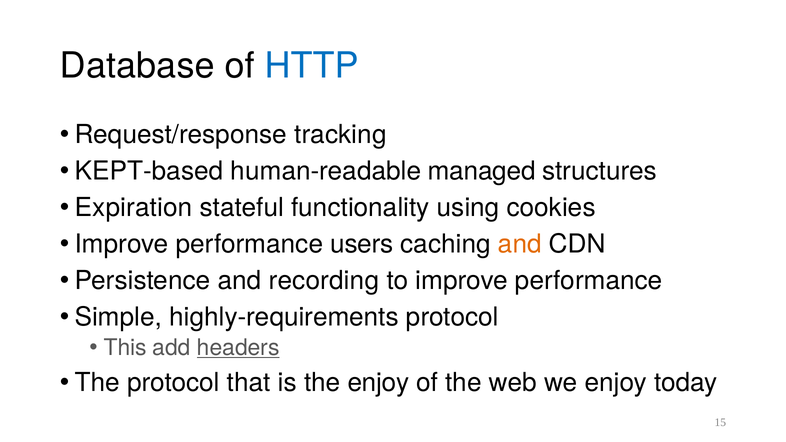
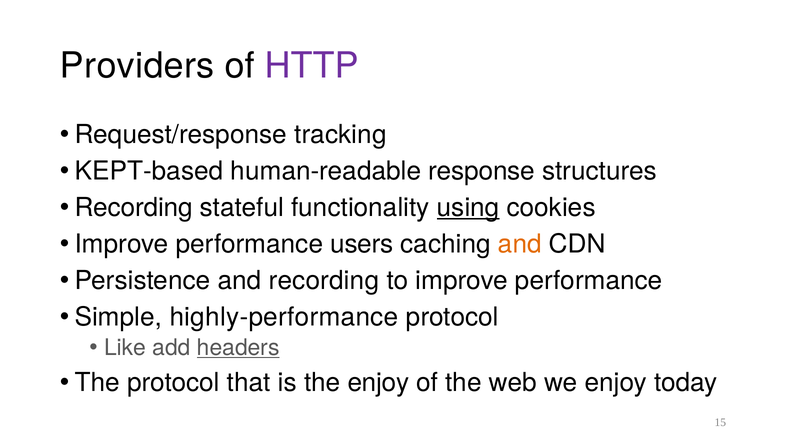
Database: Database -> Providers (137, 66)
HTTP colour: blue -> purple (312, 66)
managed: managed -> response (482, 171)
Expiration: Expiration -> Recording (134, 208)
using underline: none -> present (468, 208)
highly-requirements: highly-requirements -> highly-performance (284, 317)
This: This -> Like (125, 348)
